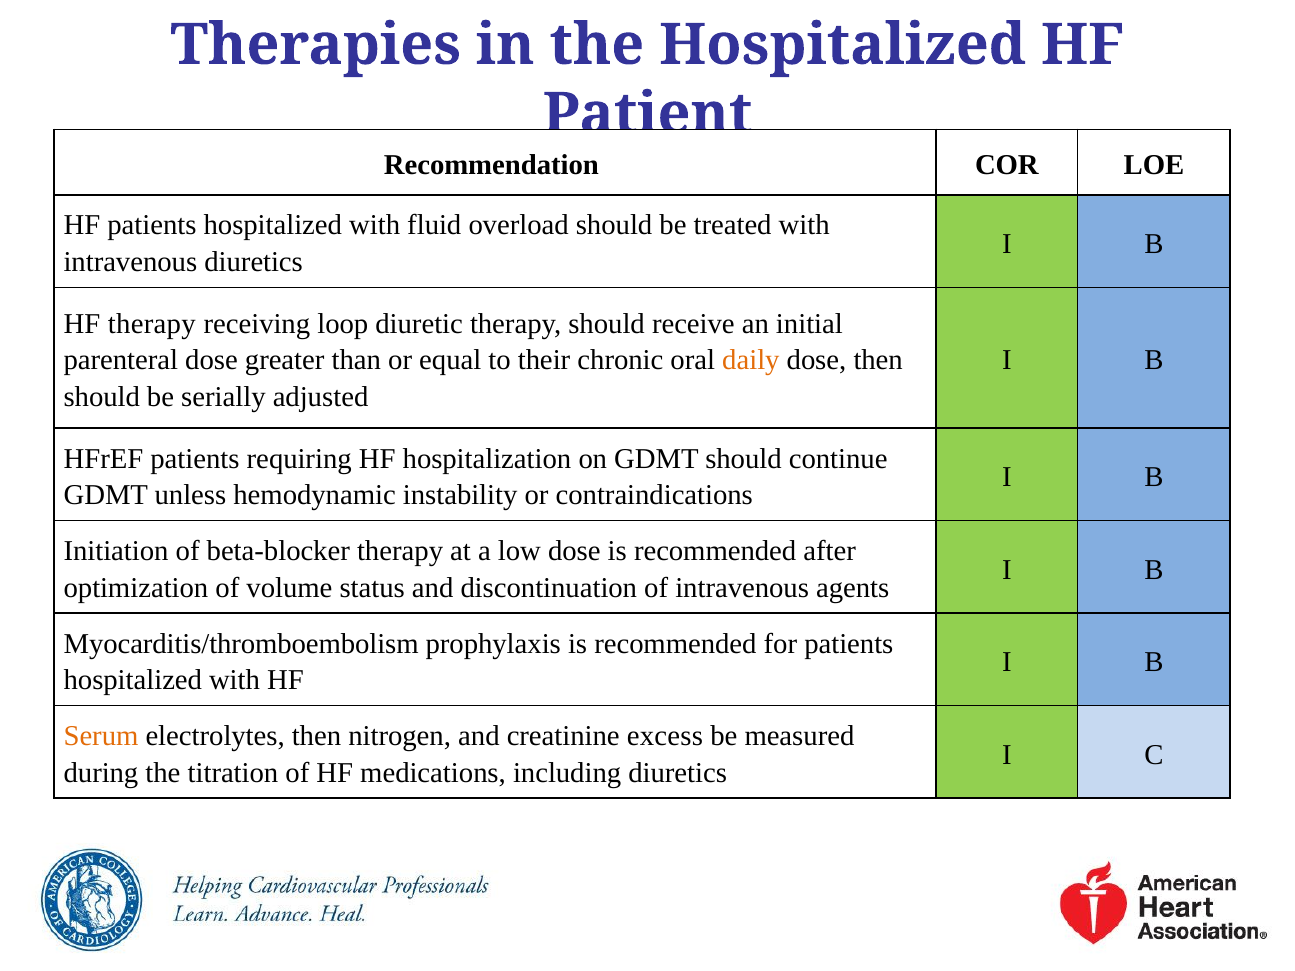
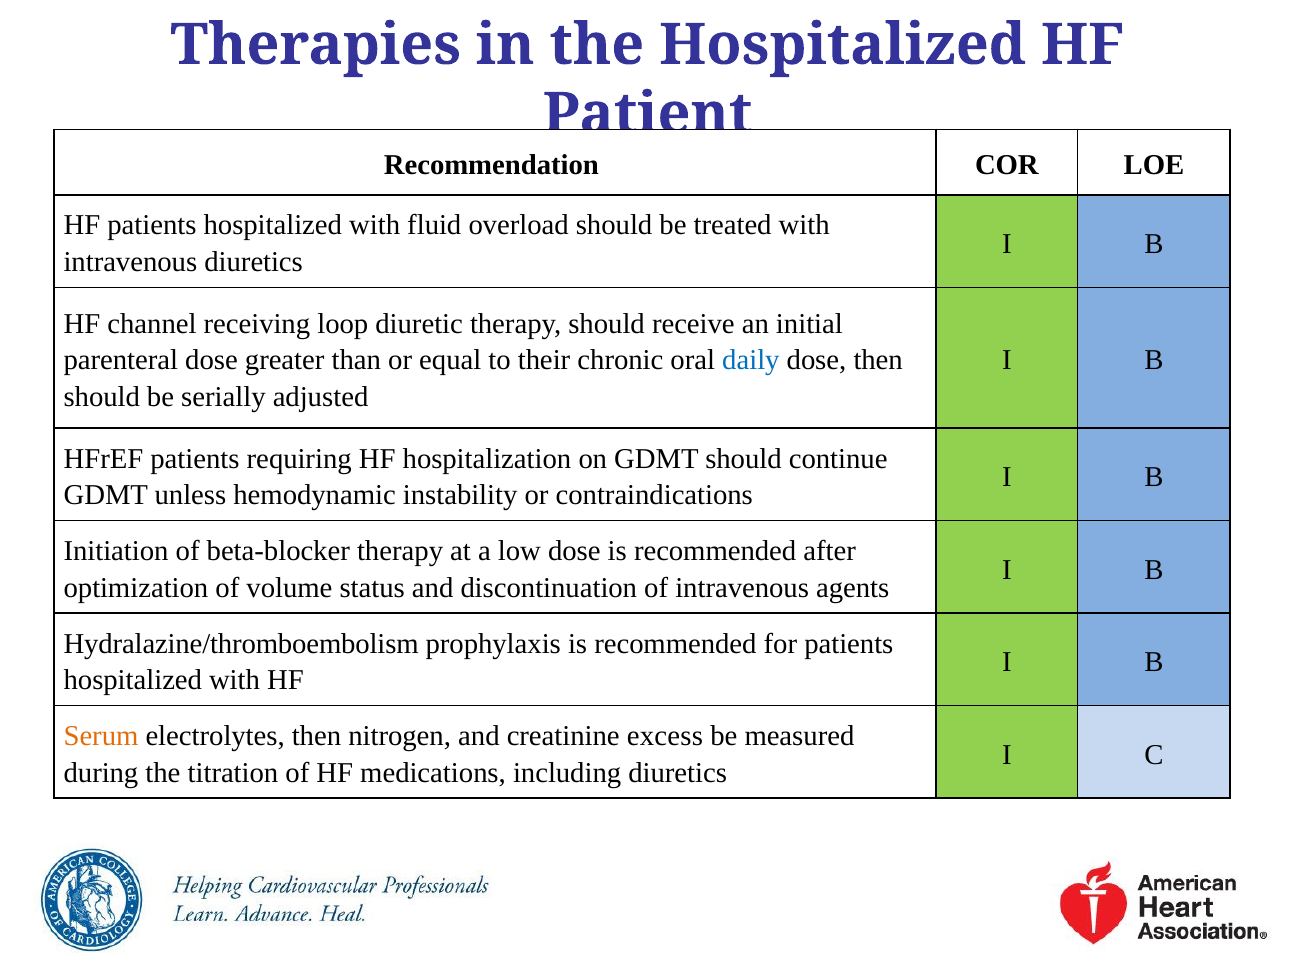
HF therapy: therapy -> channel (152, 324)
daily colour: orange -> blue (751, 361)
Myocarditis/thromboembolism: Myocarditis/thromboembolism -> Hydralazine/thromboembolism (241, 644)
